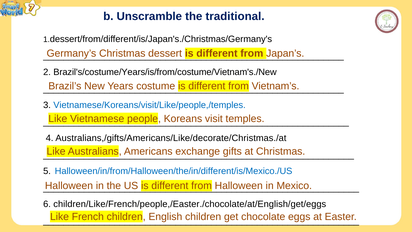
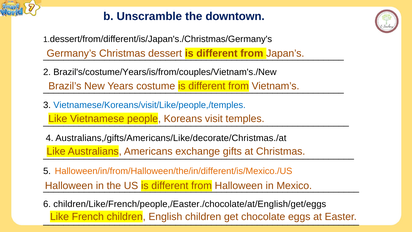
traditional: traditional -> downtown (235, 16)
Brazil's/costume/Years/is/from/costume/Vietnam's./New: Brazil's/costume/Years/is/from/costume/Vietnam's./New -> Brazil's/costume/Years/is/from/couples/Vietnam's./New (165, 72)
Halloween/in/from/Halloween/the/in/different/is/Mexico./US colour: blue -> orange (174, 171)
